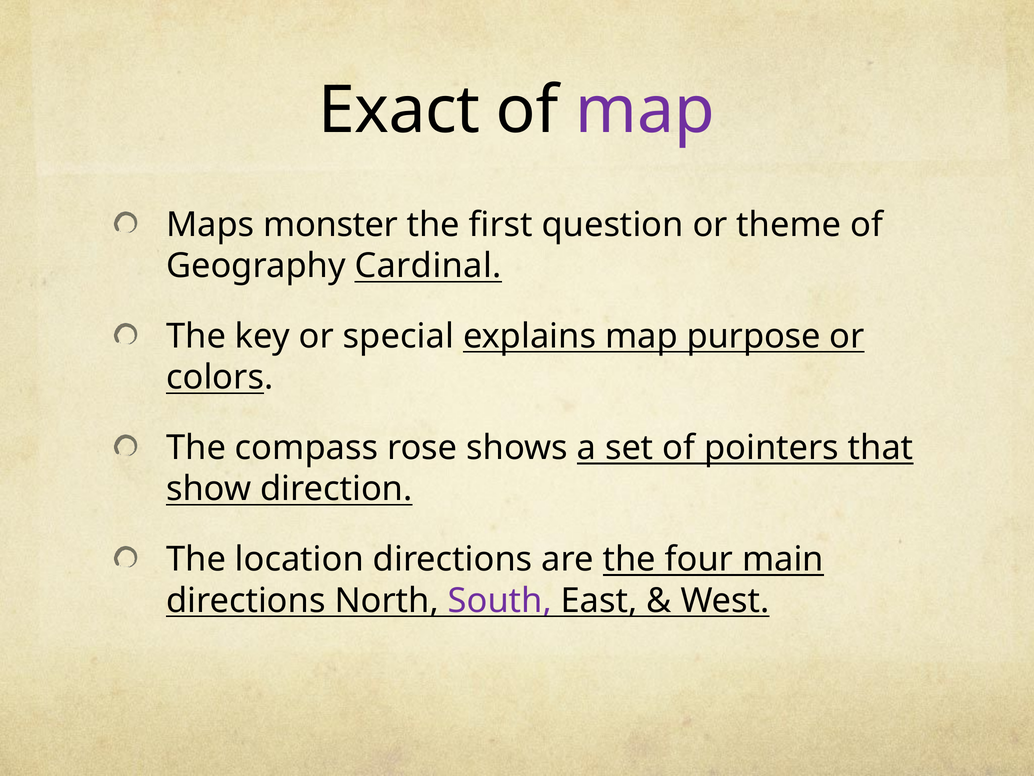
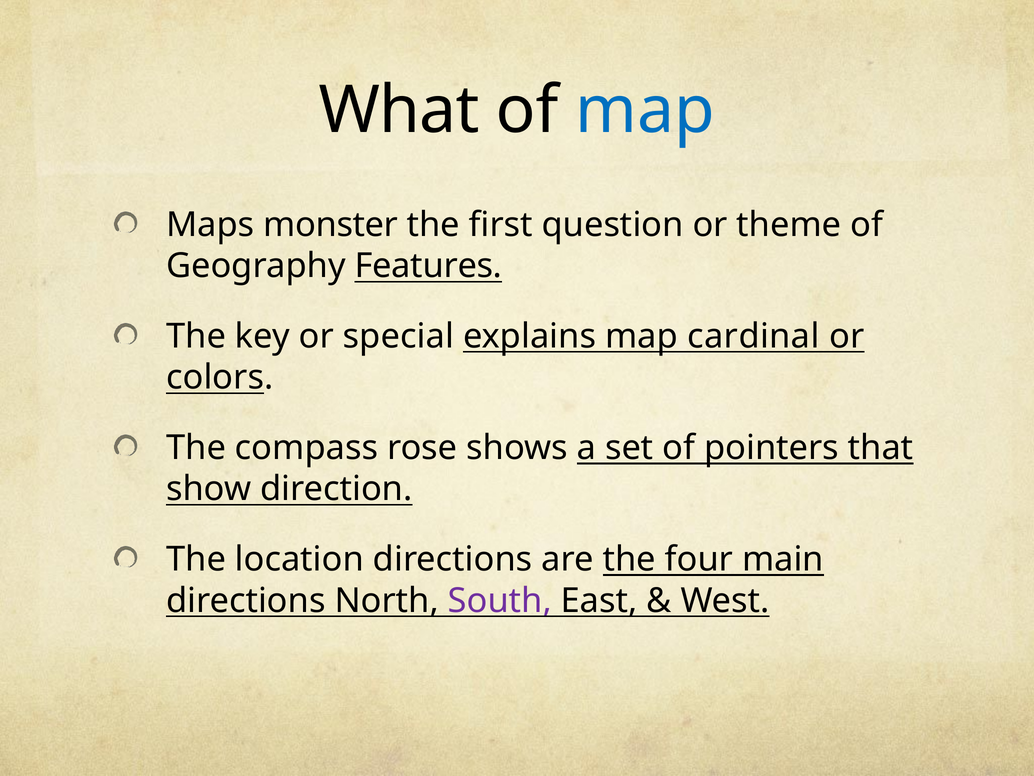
Exact: Exact -> What (399, 111)
map colour: purple -> blue (645, 111)
Cardinal: Cardinal -> Features (428, 266)
purpose: purpose -> cardinal (753, 336)
